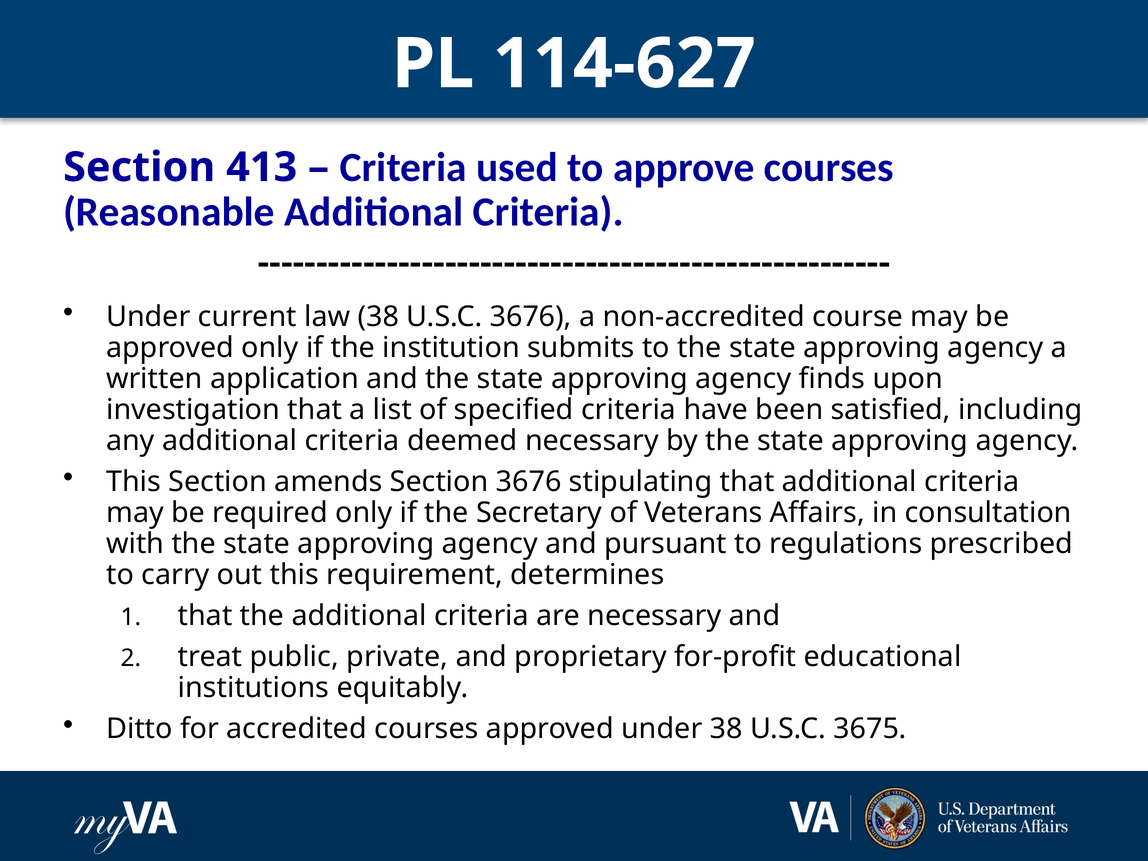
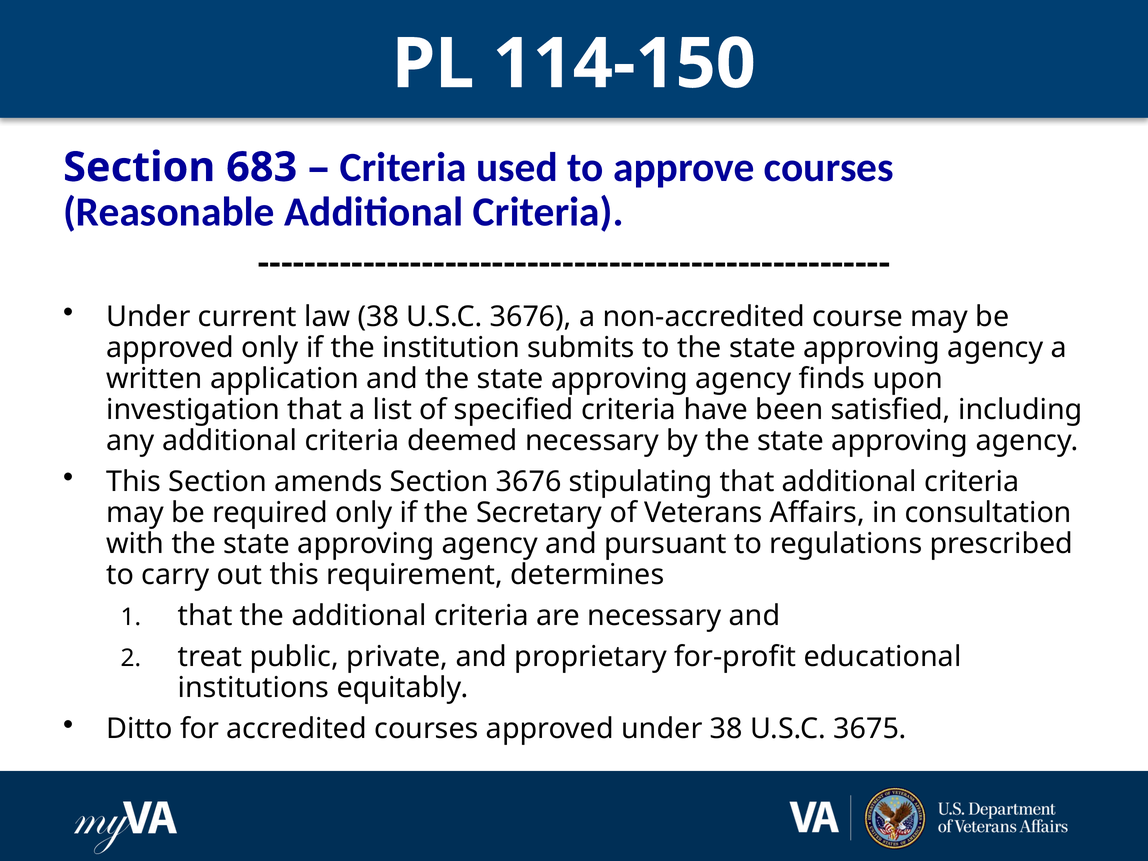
114-627: 114-627 -> 114-150 (624, 64)
413: 413 -> 683 (262, 167)
